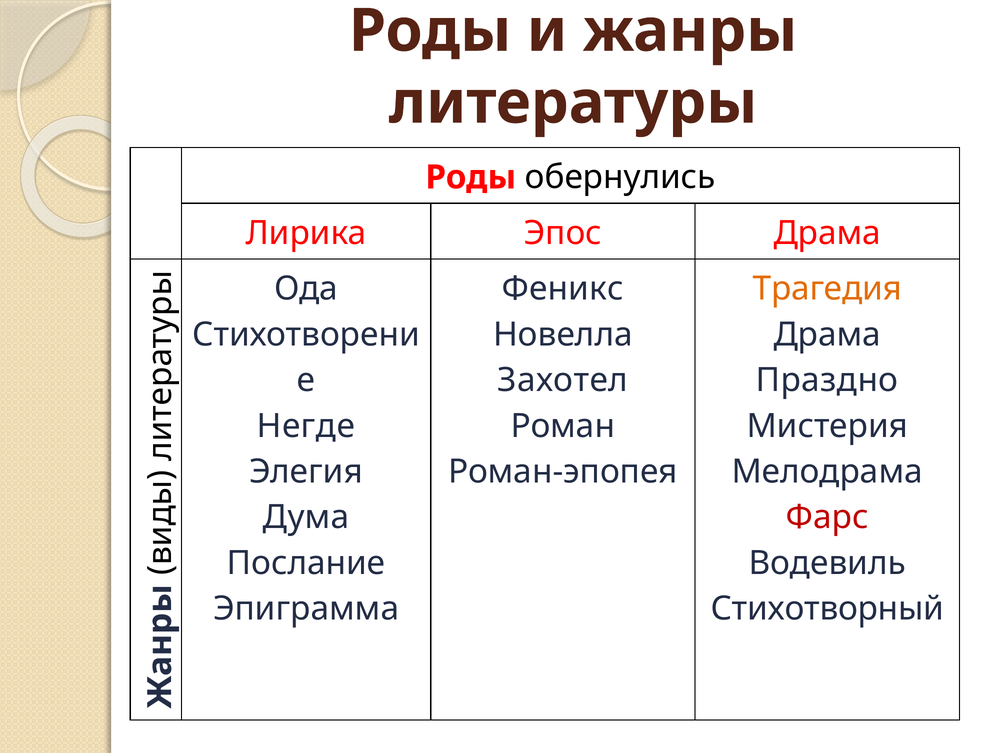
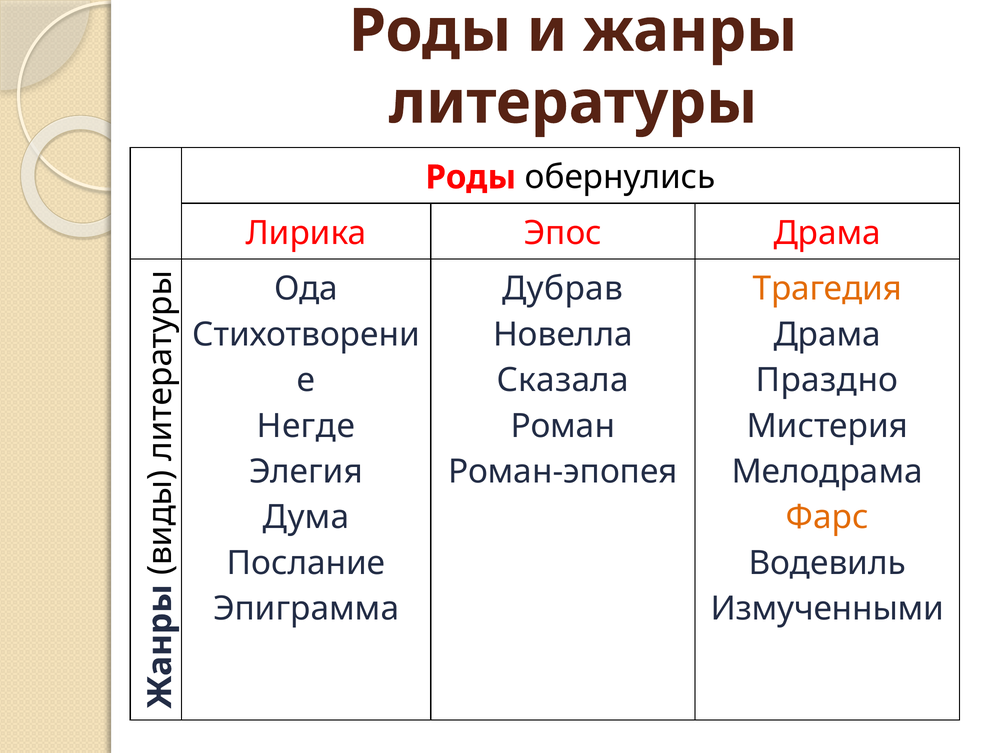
Феникс: Феникс -> Дубрав (563, 289)
Захотел: Захотел -> Сказала (563, 380)
Фарс colour: red -> orange (827, 517)
Стихотворный: Стихотворный -> Измученными (827, 608)
